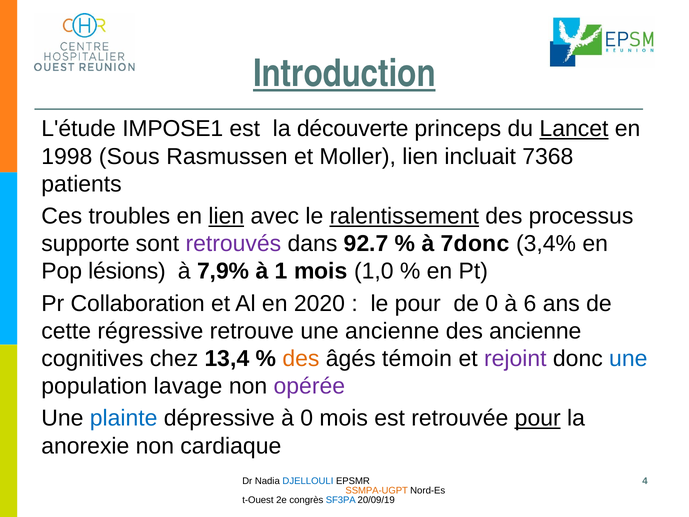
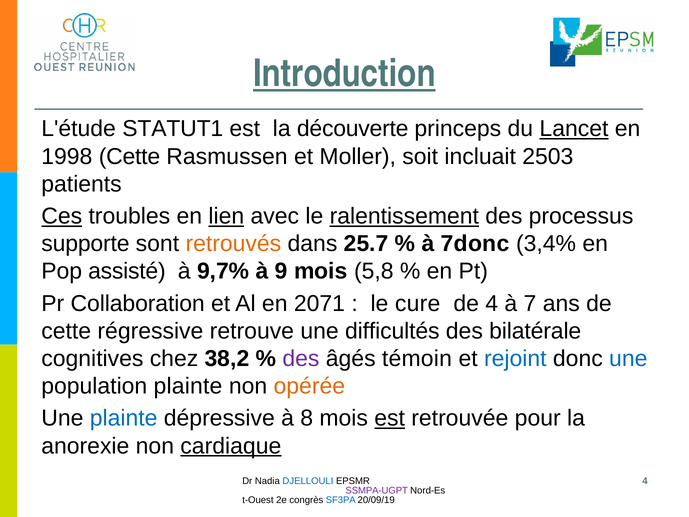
IMPOSE1: IMPOSE1 -> STATUT1 (173, 129)
1998 Sous: Sous -> Cette (129, 156)
Moller lien: lien -> soit (420, 156)
7368: 7368 -> 2503 (548, 156)
Ces underline: none -> present (62, 216)
retrouvés colour: purple -> orange (233, 244)
92.7: 92.7 -> 25.7 (366, 244)
lésions: lésions -> assisté (127, 271)
7,9%: 7,9% -> 9,7% (223, 271)
1: 1 -> 9 (281, 271)
1,0: 1,0 -> 5,8 (374, 271)
2020: 2020 -> 2071 (319, 303)
le pour: pour -> cure (418, 303)
de 0: 0 -> 4 (492, 303)
6: 6 -> 7 (530, 303)
une ancienne: ancienne -> difficultés (392, 331)
des ancienne: ancienne -> bilatérale (535, 331)
13,4: 13,4 -> 38,2 (227, 358)
des colour: orange -> purple (301, 358)
rejoint colour: purple -> blue (515, 358)
population lavage: lavage -> plainte (188, 386)
opérée colour: purple -> orange (309, 386)
à 0: 0 -> 8 (307, 418)
est underline: none -> present (390, 418)
pour underline: present -> none (538, 418)
cardiaque underline: none -> present (231, 446)
SSMPA-UGPT colour: orange -> purple (377, 490)
